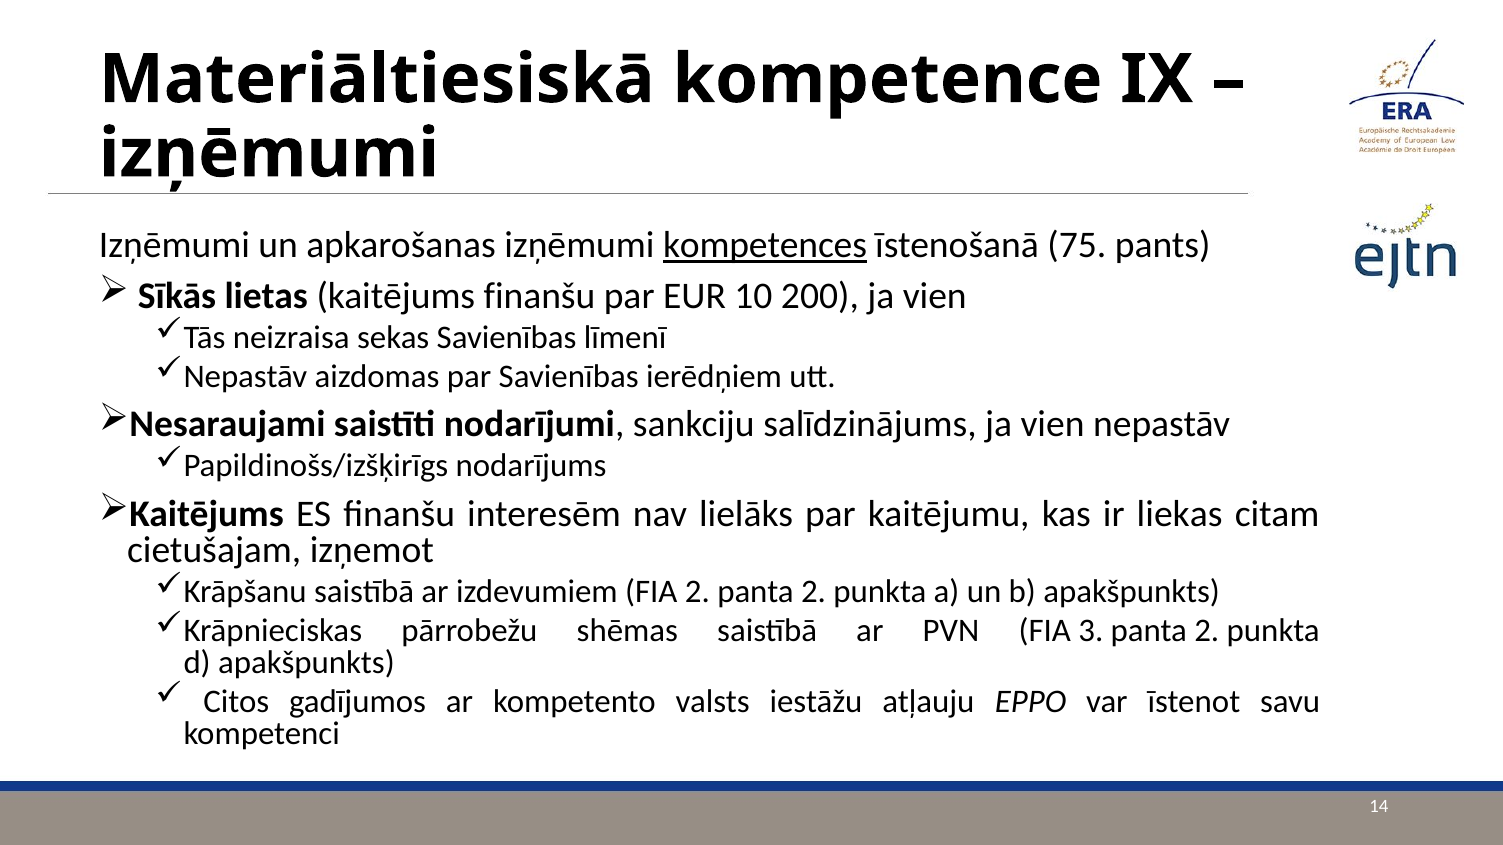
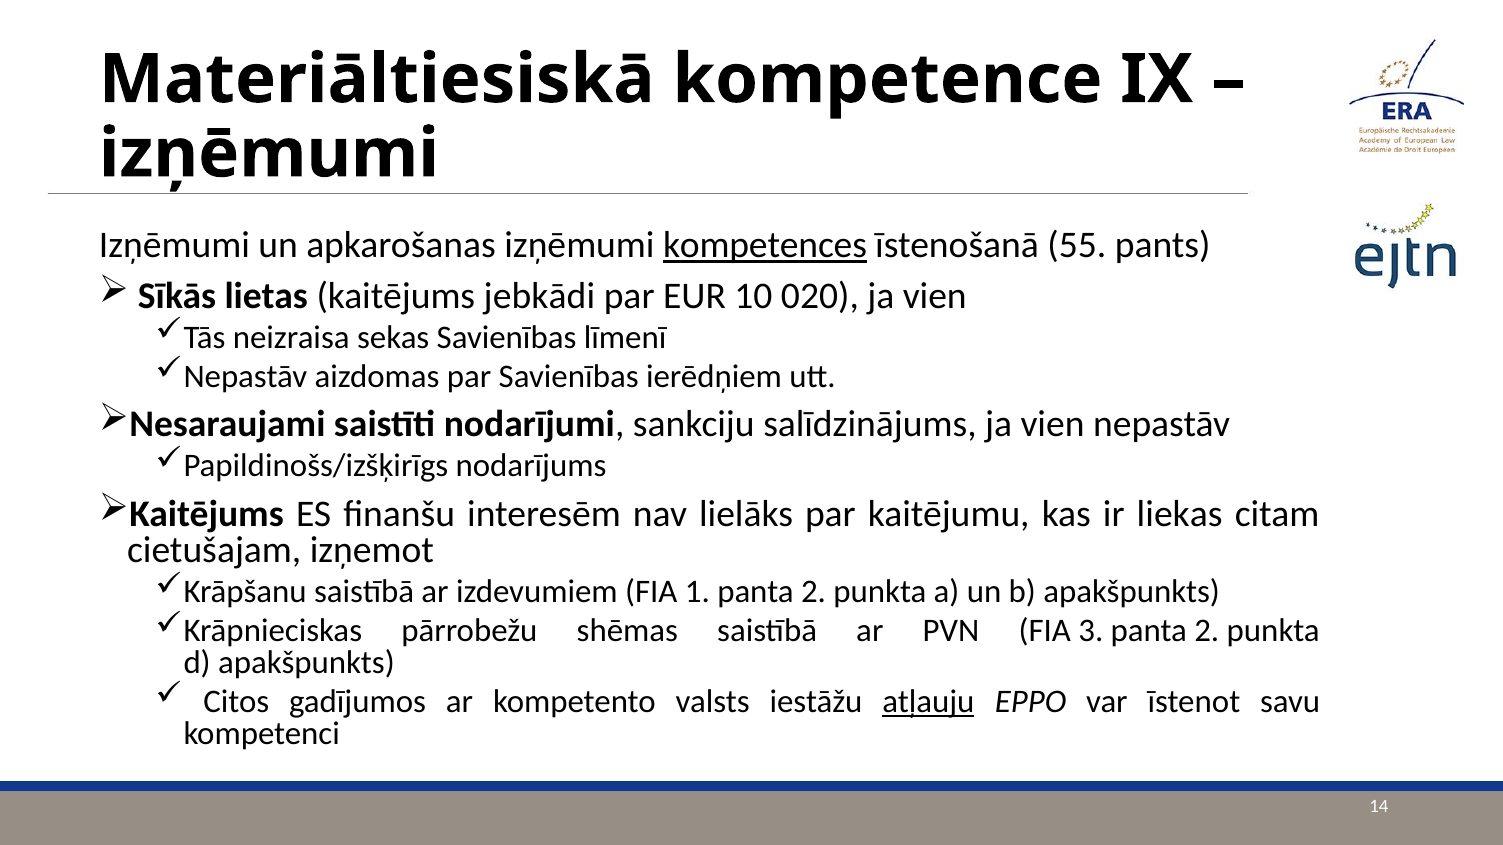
75: 75 -> 55 (1077, 245)
kaitējums finanšu: finanšu -> jebkādi (539, 296)
200: 200 -> 020 (820, 296)
FIA 2: 2 -> 1 (697, 592)
atļauju underline: none -> present (928, 702)
